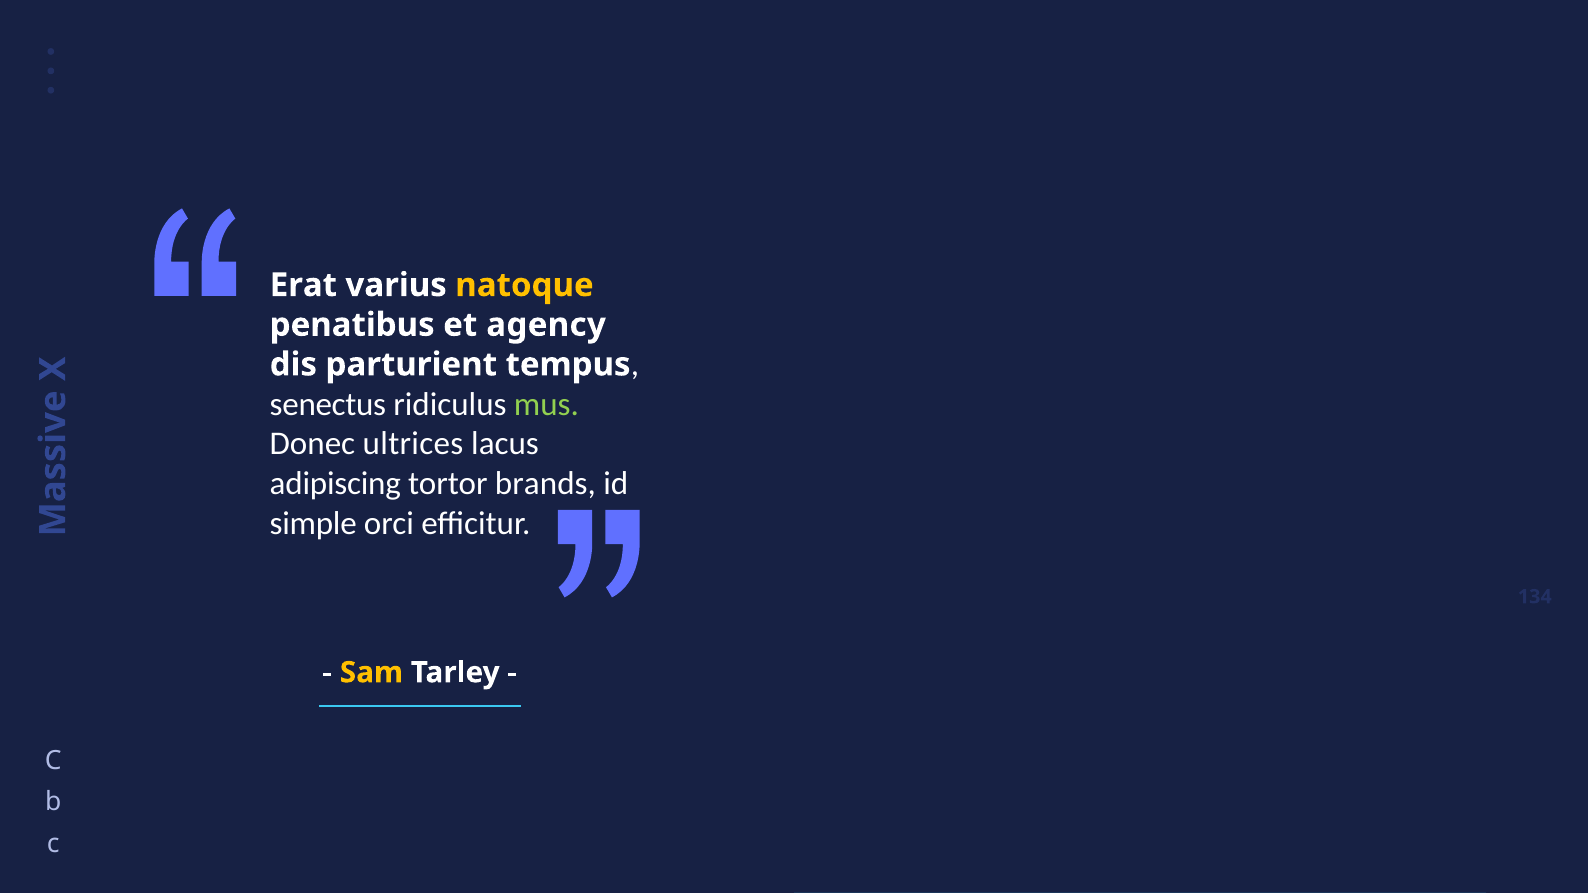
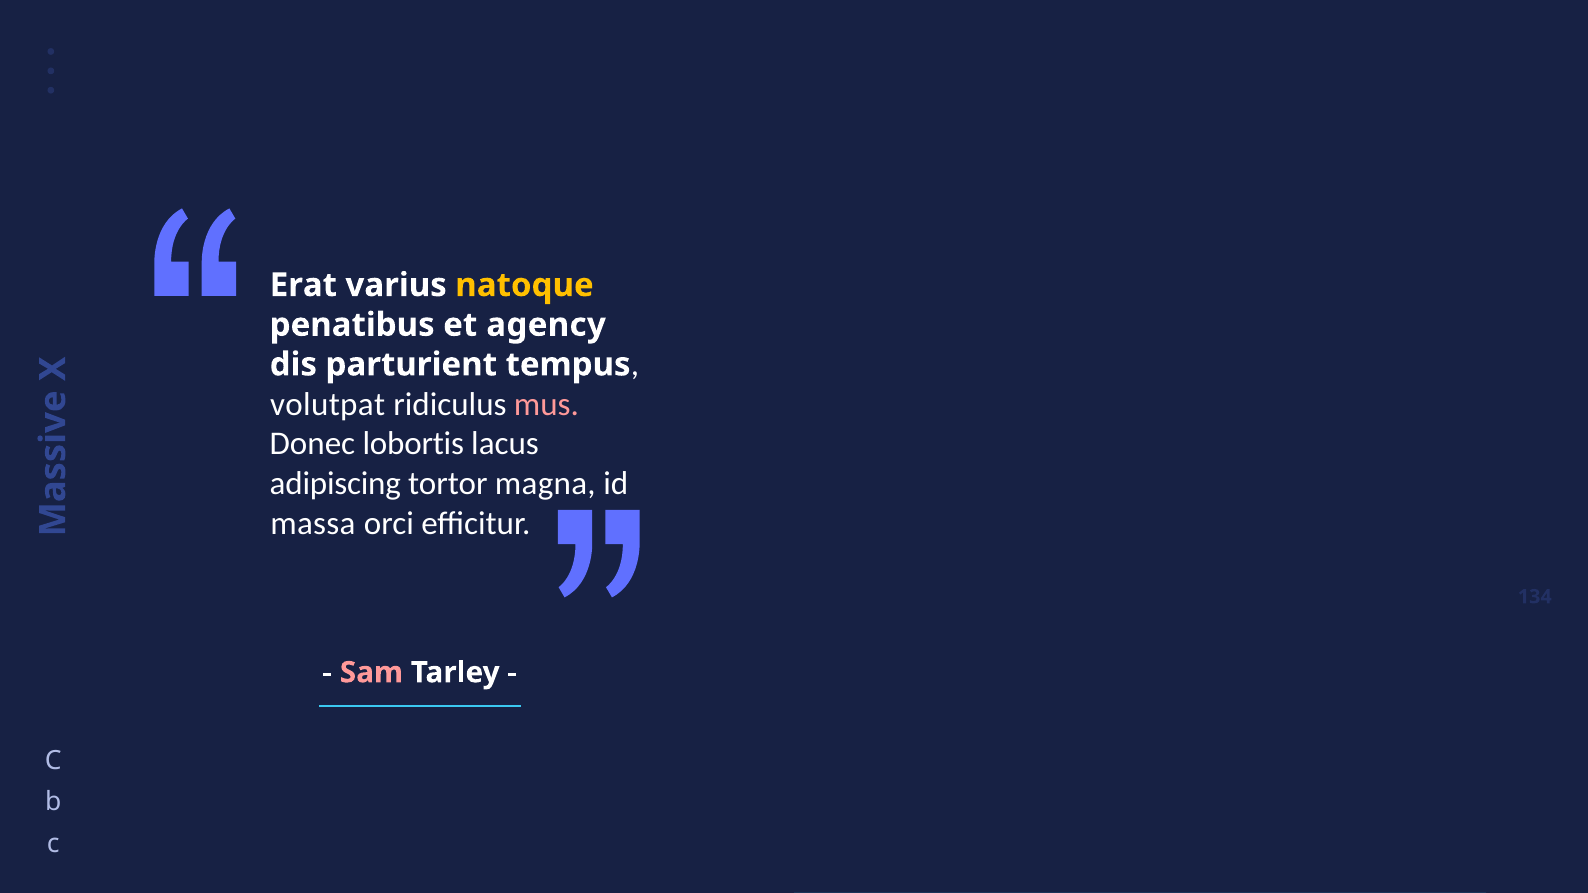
senectus: senectus -> volutpat (328, 404)
mus colour: light green -> pink (546, 404)
ultrices: ultrices -> lobortis (413, 444)
brands: brands -> magna (545, 484)
simple: simple -> massa (313, 523)
Sam colour: yellow -> pink (371, 673)
